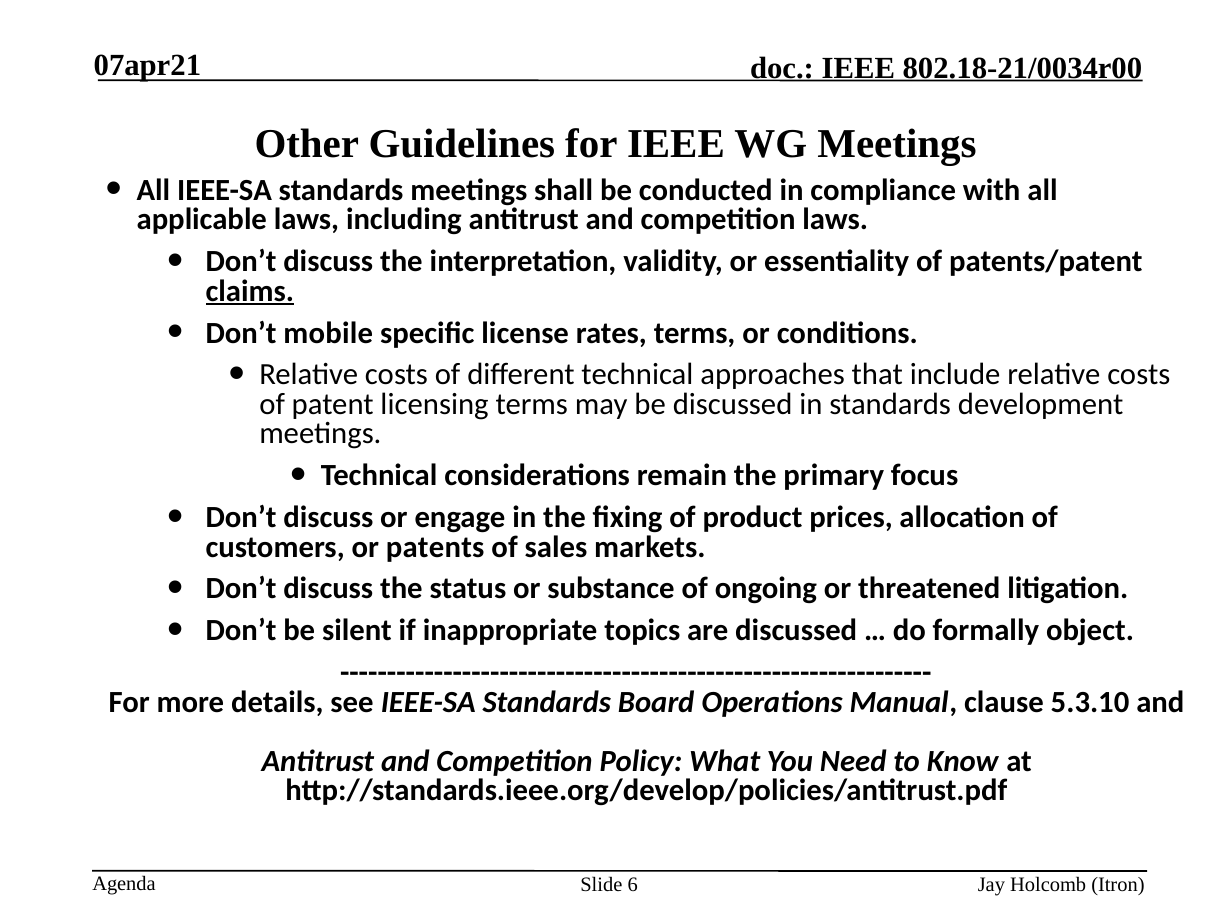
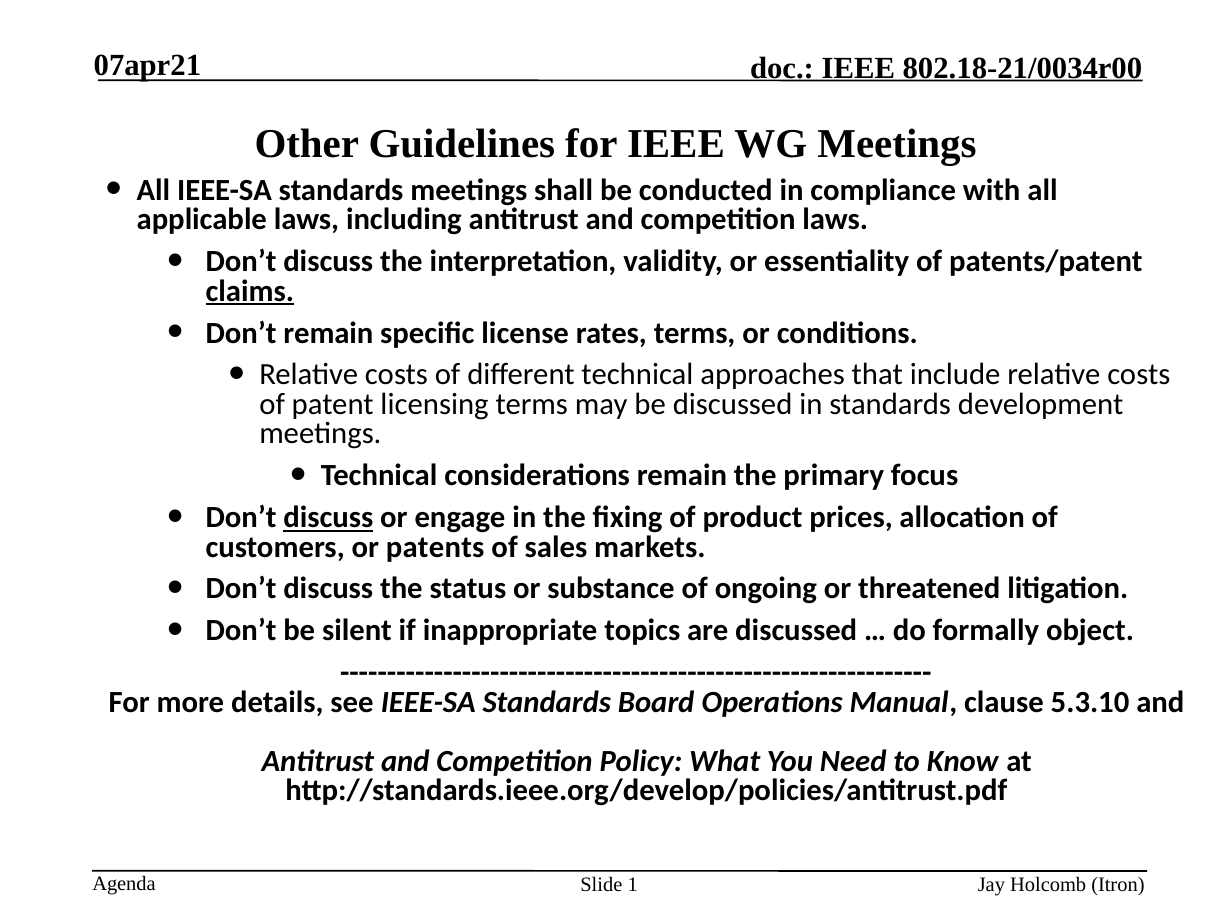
Don’t mobile: mobile -> remain (328, 333)
discuss underline: none -> present (328, 517)
6: 6 -> 1 (633, 884)
